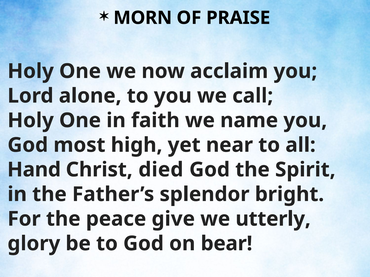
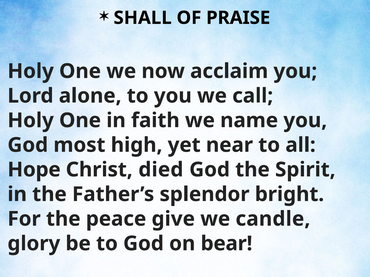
MORN: MORN -> SHALL (143, 18)
Hand: Hand -> Hope (34, 170)
utterly: utterly -> candle (273, 219)
